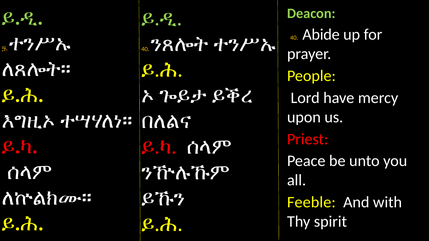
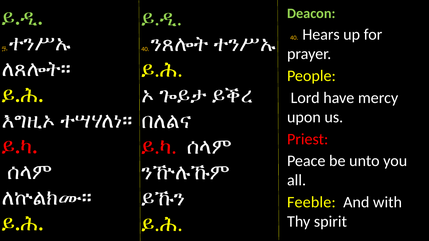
Abide: Abide -> Hears (321, 35)
